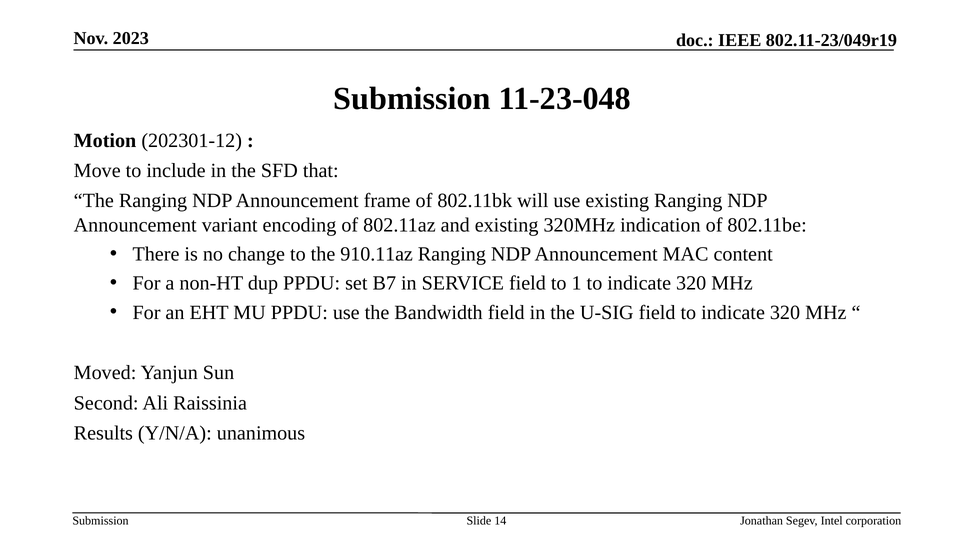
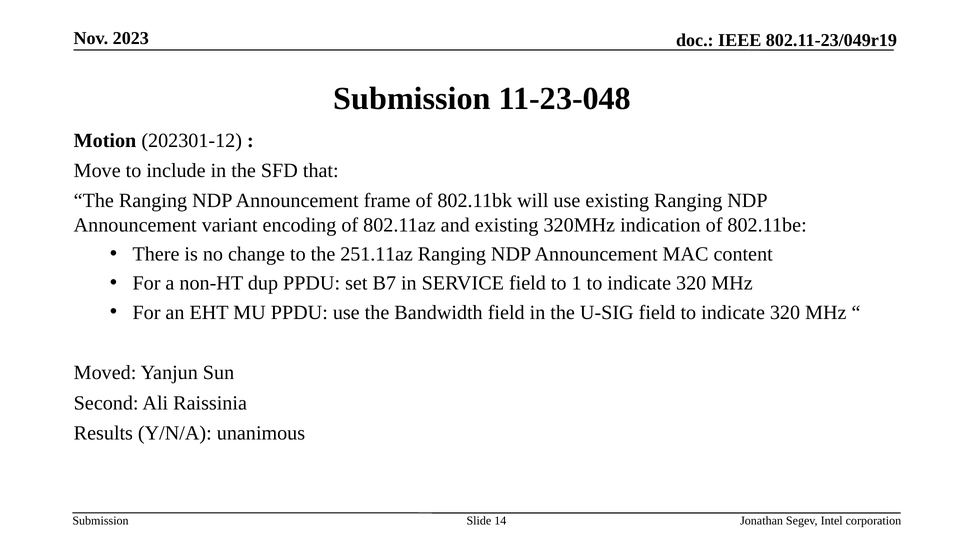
910.11az: 910.11az -> 251.11az (377, 254)
